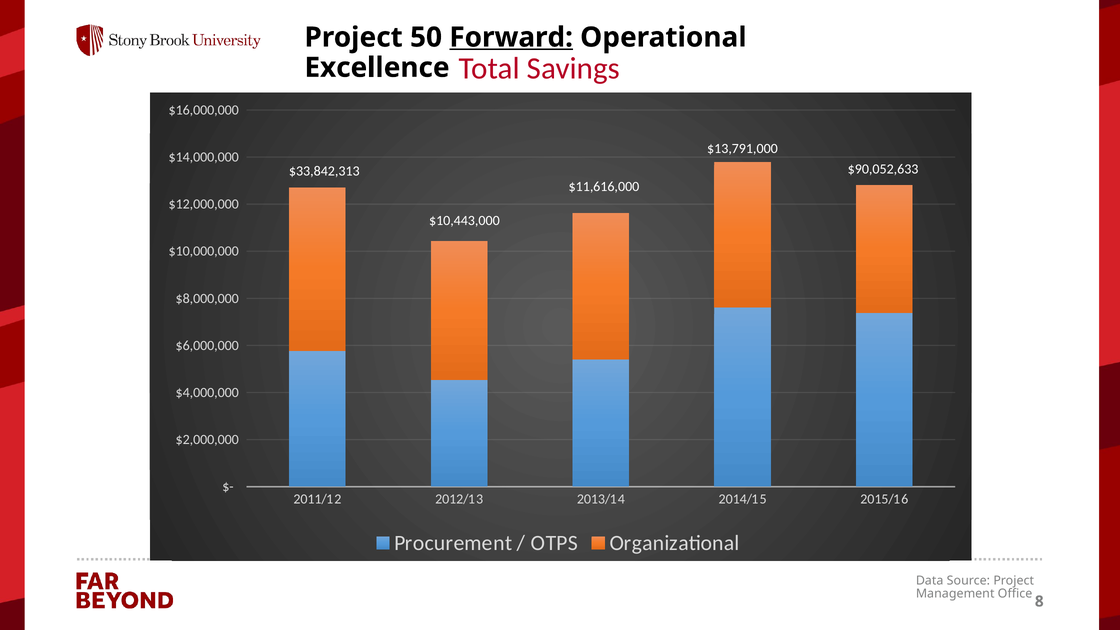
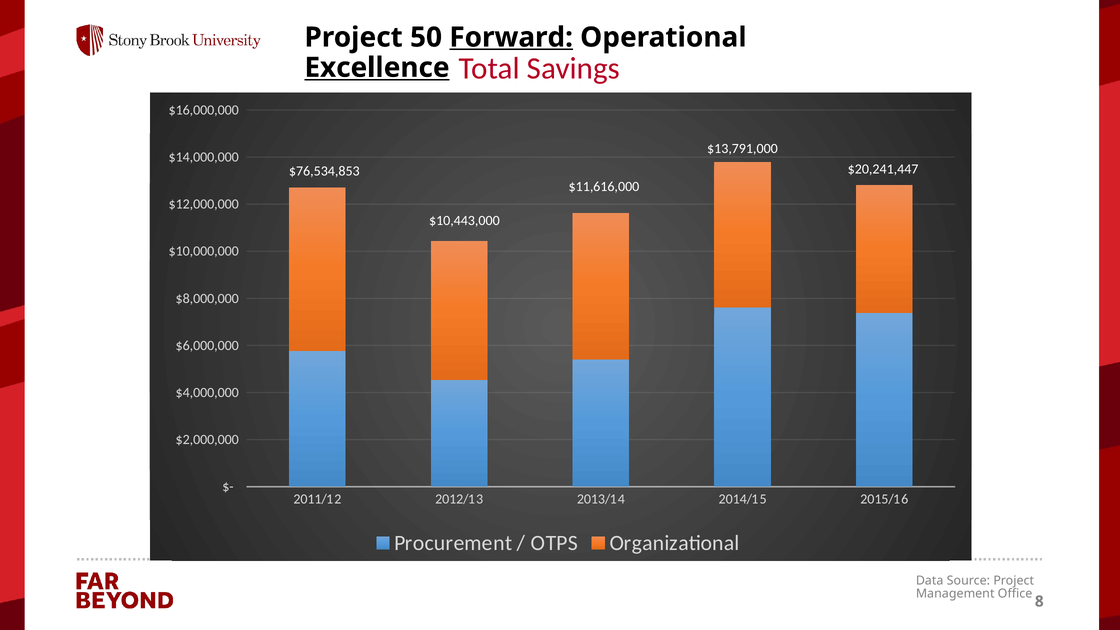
Excellence underline: none -> present (377, 68)
$90,052,633: $90,052,633 -> $20,241,447 (883, 169)
$33,842,313: $33,842,313 -> $76,534,853 (324, 171)
